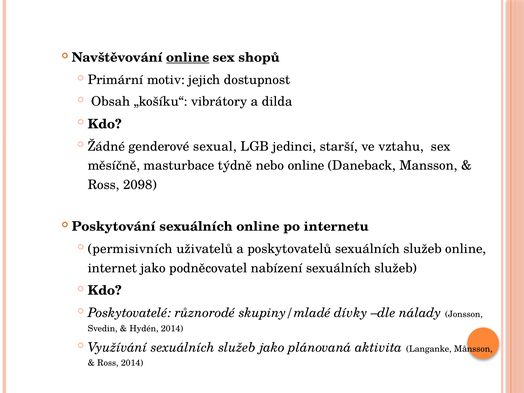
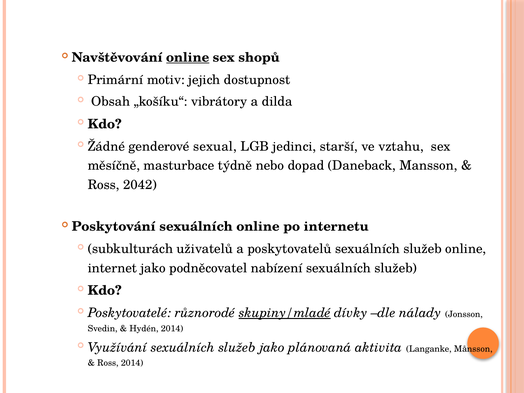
nebo online: online -> dopad (306, 166)
2098: 2098 -> 2042 (140, 185)
permisivních: permisivních -> subkulturách (130, 249)
skupiny/mladé underline: none -> present (285, 313)
